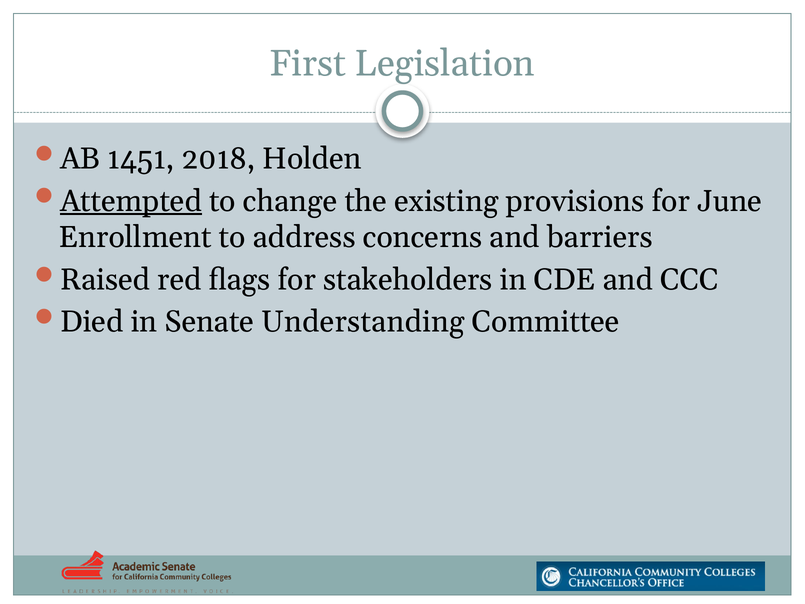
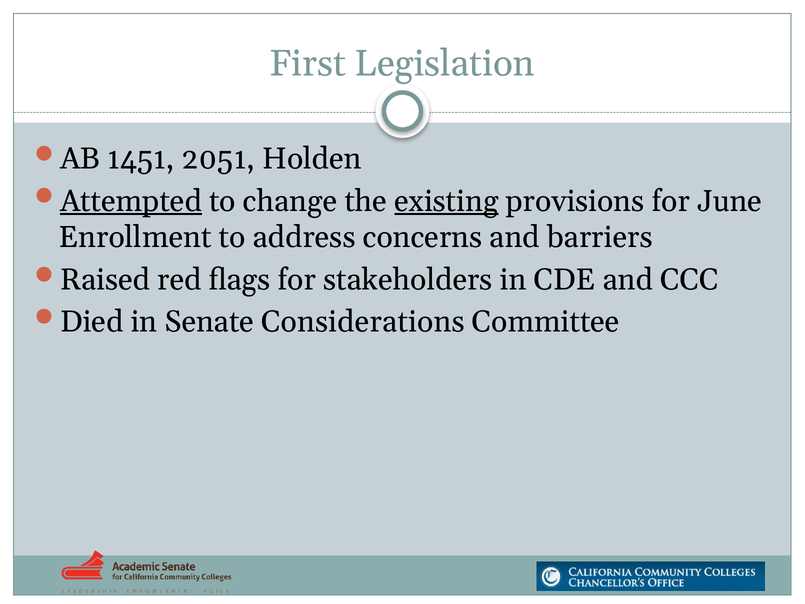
2018: 2018 -> 2051 (218, 159)
existing underline: none -> present (446, 201)
Understanding: Understanding -> Considerations (363, 322)
